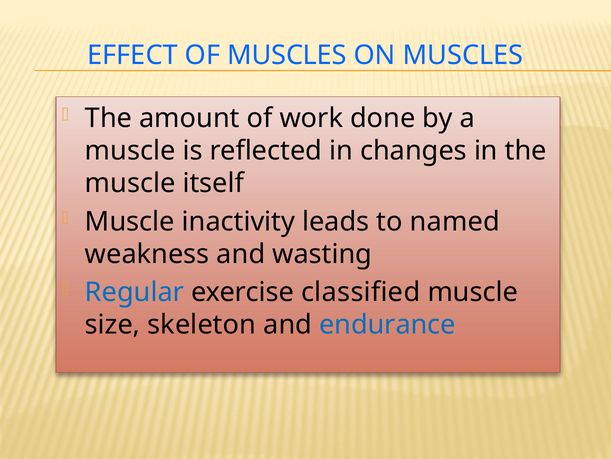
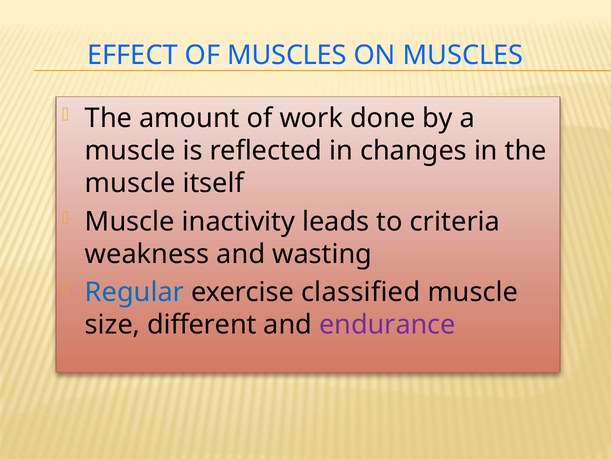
named: named -> criteria (455, 221)
skeleton: skeleton -> different (202, 324)
endurance colour: blue -> purple (387, 324)
